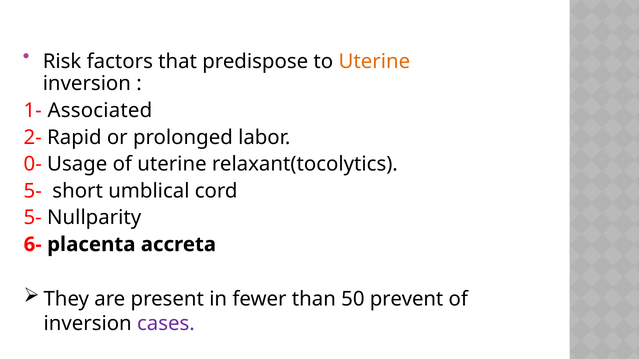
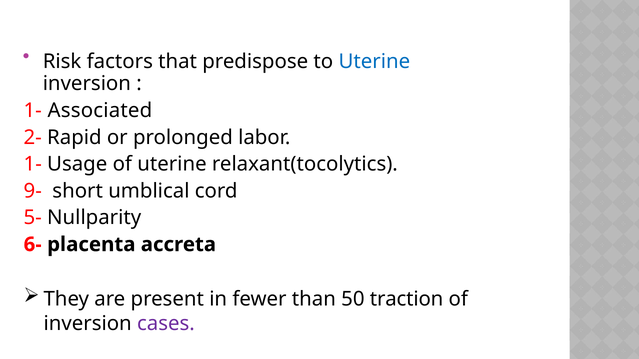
Uterine colour: orange -> blue (374, 62)
0-: 0- -> 1- (33, 164)
5-: 5- -> 9- (33, 191)
prevent: prevent -> traction (407, 299)
